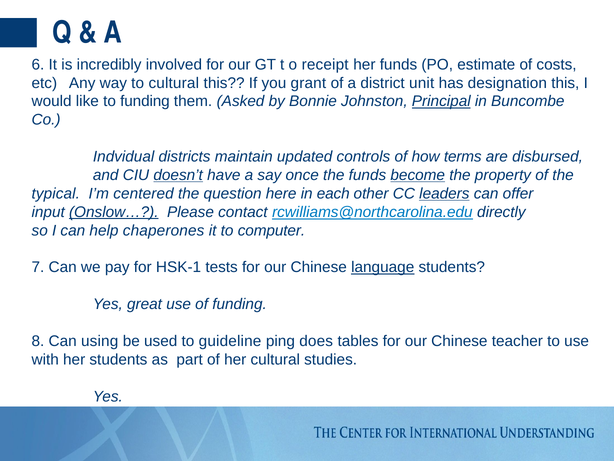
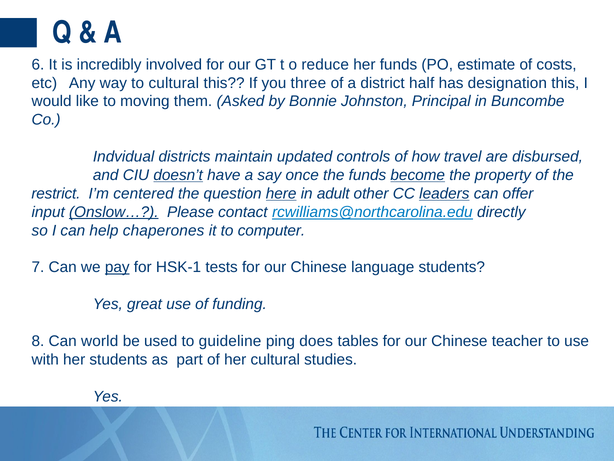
receipt: receipt -> reduce (325, 64)
grant: grant -> three (308, 83)
unit: unit -> half (422, 83)
to funding: funding -> moving (145, 101)
Principal underline: present -> none (441, 101)
terms: terms -> travel (463, 157)
typical: typical -> restrict (56, 193)
here underline: none -> present (281, 193)
each: each -> adult (333, 193)
pay underline: none -> present (117, 267)
language underline: present -> none (383, 267)
using: using -> world (100, 341)
